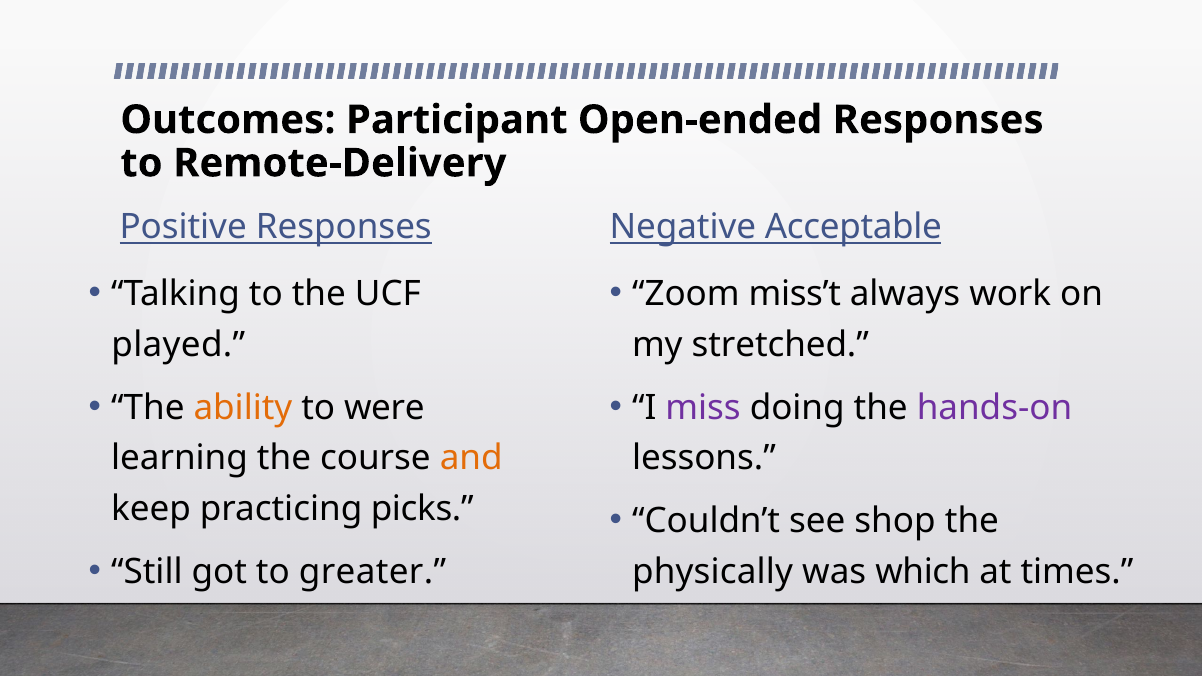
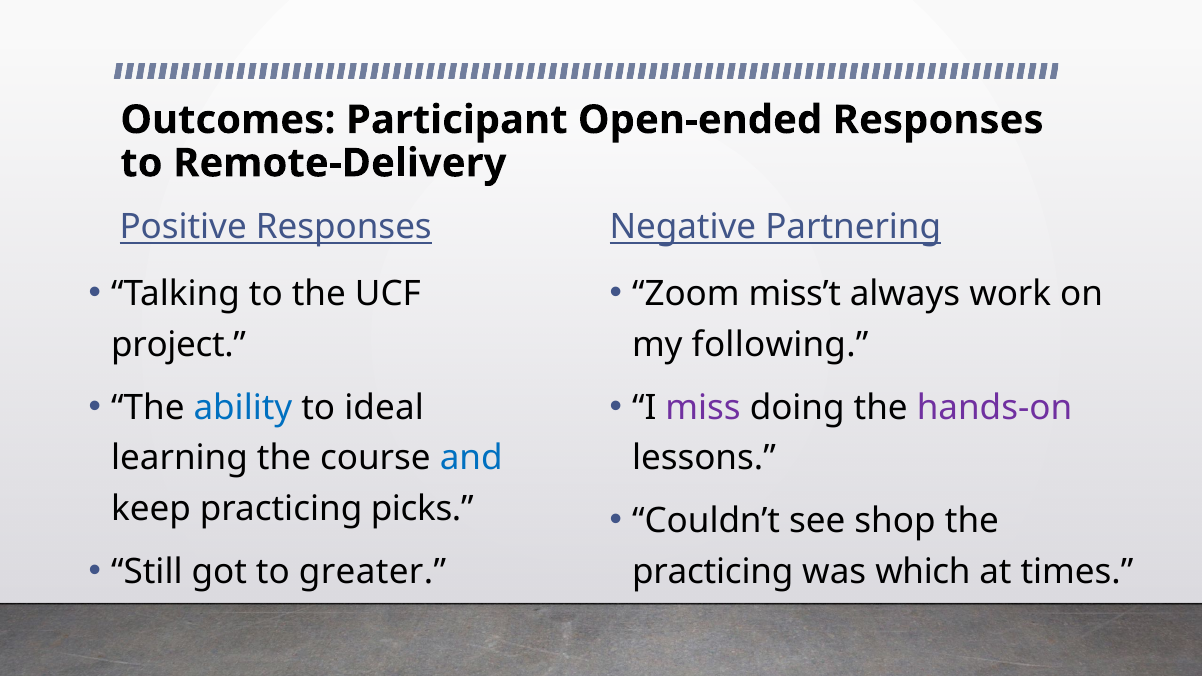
Acceptable: Acceptable -> Partnering (853, 227)
played: played -> project (179, 345)
stretched: stretched -> following (780, 345)
ability colour: orange -> blue (243, 408)
were: were -> ideal (384, 408)
and colour: orange -> blue (471, 458)
physically: physically -> practicing (713, 572)
